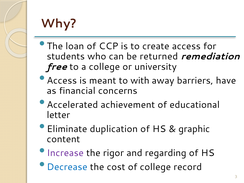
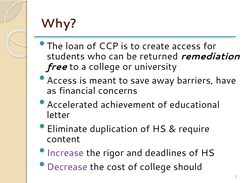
with: with -> save (140, 81)
graphic: graphic -> require (194, 129)
regarding: regarding -> deadlines (166, 153)
Decrease colour: blue -> purple (67, 167)
record: record -> should (188, 167)
